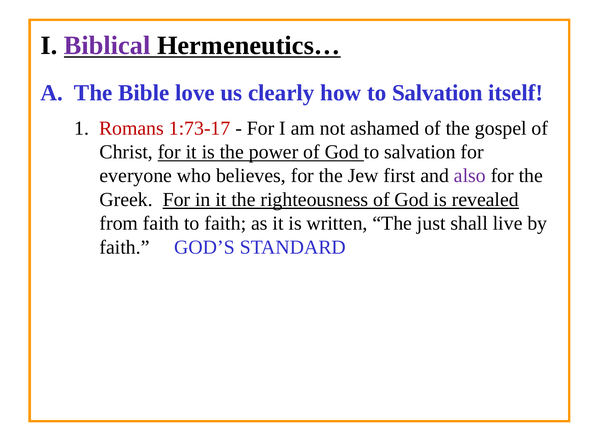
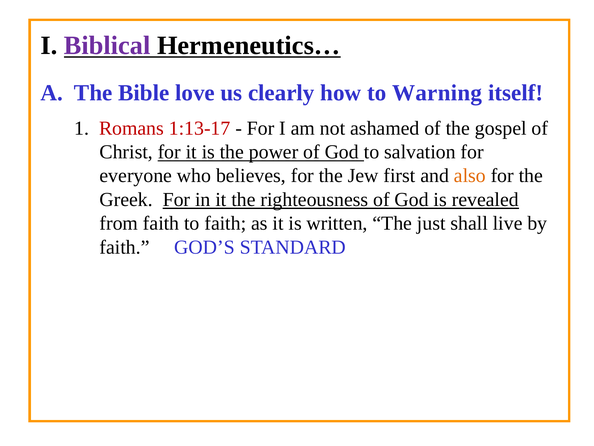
how to Salvation: Salvation -> Warning (437, 93)
1:73-17: 1:73-17 -> 1:13-17 (200, 128)
also colour: purple -> orange (470, 176)
